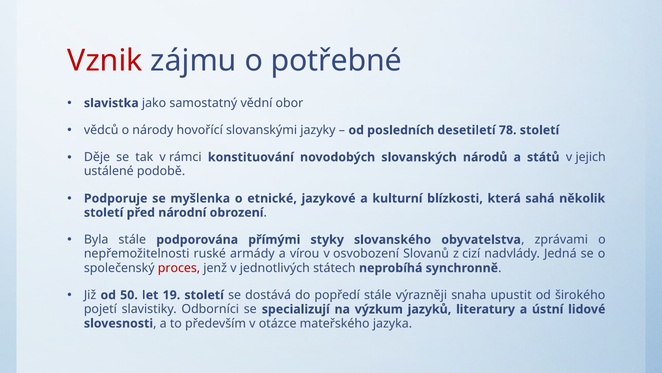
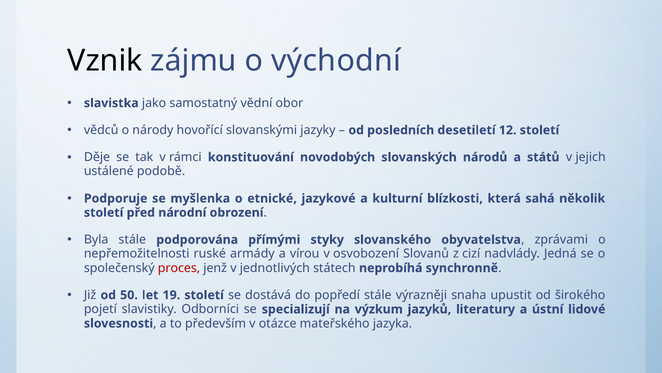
Vznik colour: red -> black (105, 60)
potřebné: potřebné -> východní (336, 60)
78: 78 -> 12 (508, 130)
